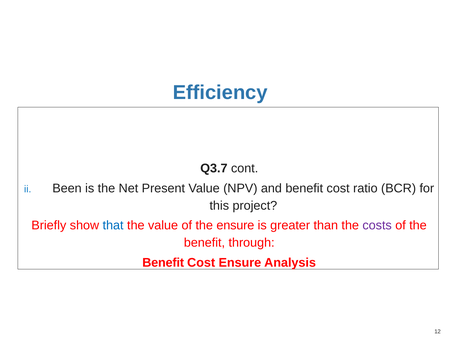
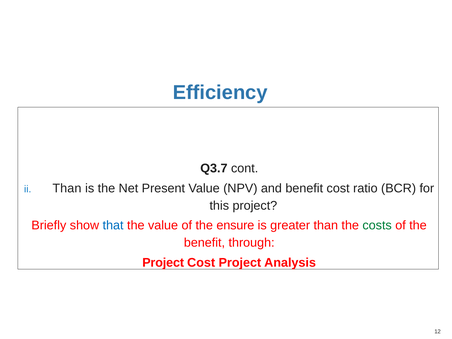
Been: Been -> Than (67, 188)
costs colour: purple -> green (377, 225)
Benefit: Benefit -> Project (163, 263)
Cost Ensure: Ensure -> Project (240, 263)
